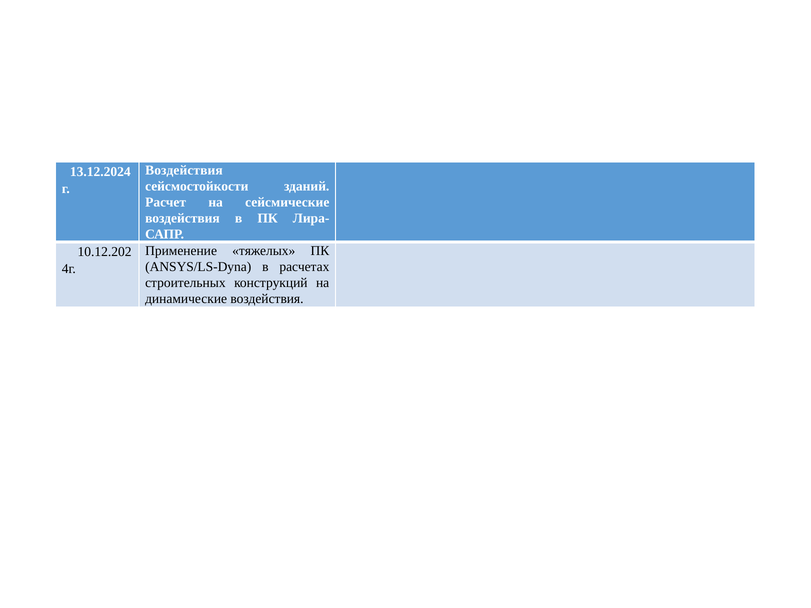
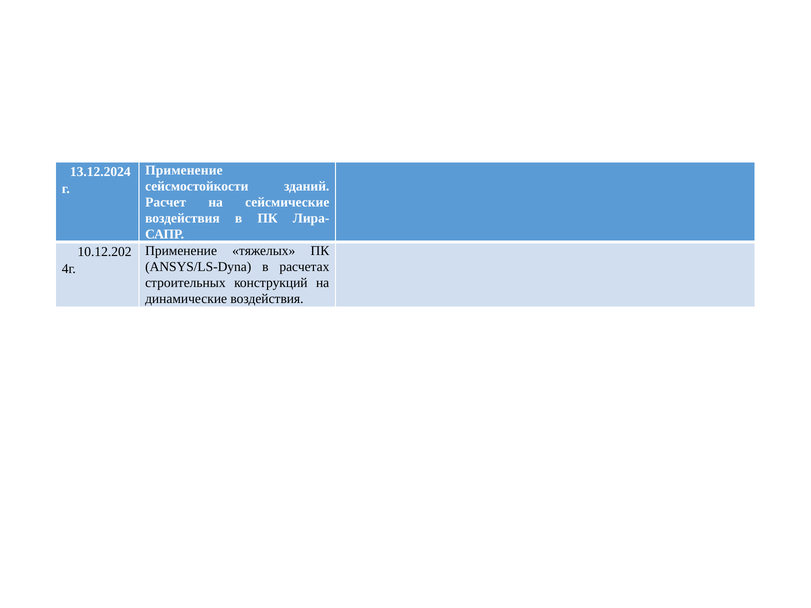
Воздействия: Воздействия -> Применение (184, 171)
